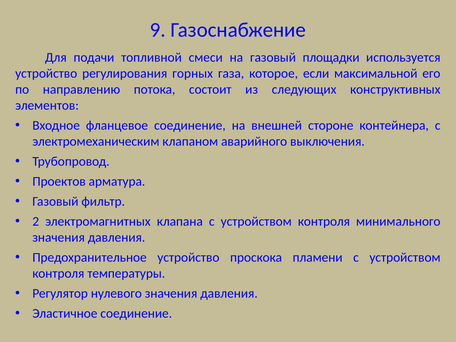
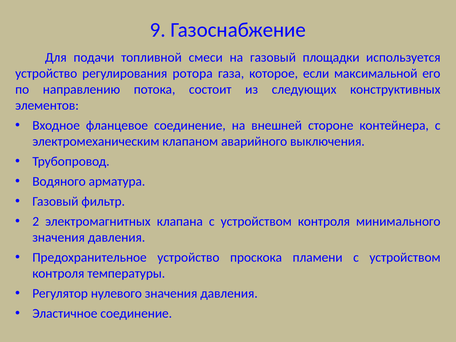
горных: горных -> ротора (193, 73)
Проектов: Проектов -> Водяного (59, 181)
